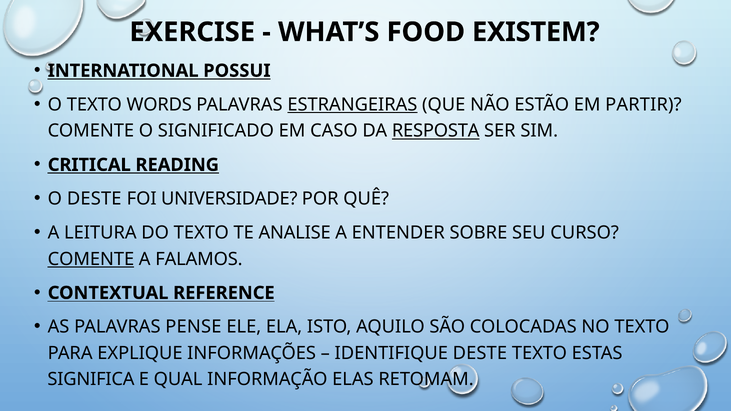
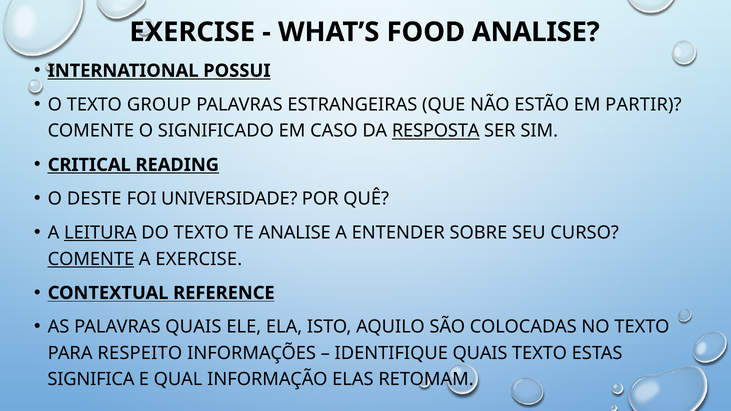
FOOD EXISTEM: EXISTEM -> ANALISE (536, 32)
WORDS: WORDS -> GROUP (159, 105)
ESTRANGEIRAS underline: present -> none (352, 105)
LEITURA underline: none -> present (100, 233)
A FALAMOS: FALAMOS -> EXERCISE (199, 259)
PALAVRAS PENSE: PENSE -> QUAIS (193, 327)
EXPLIQUE: EXPLIQUE -> RESPEITO (140, 353)
IDENTIFIQUE DESTE: DESTE -> QUAIS (480, 353)
